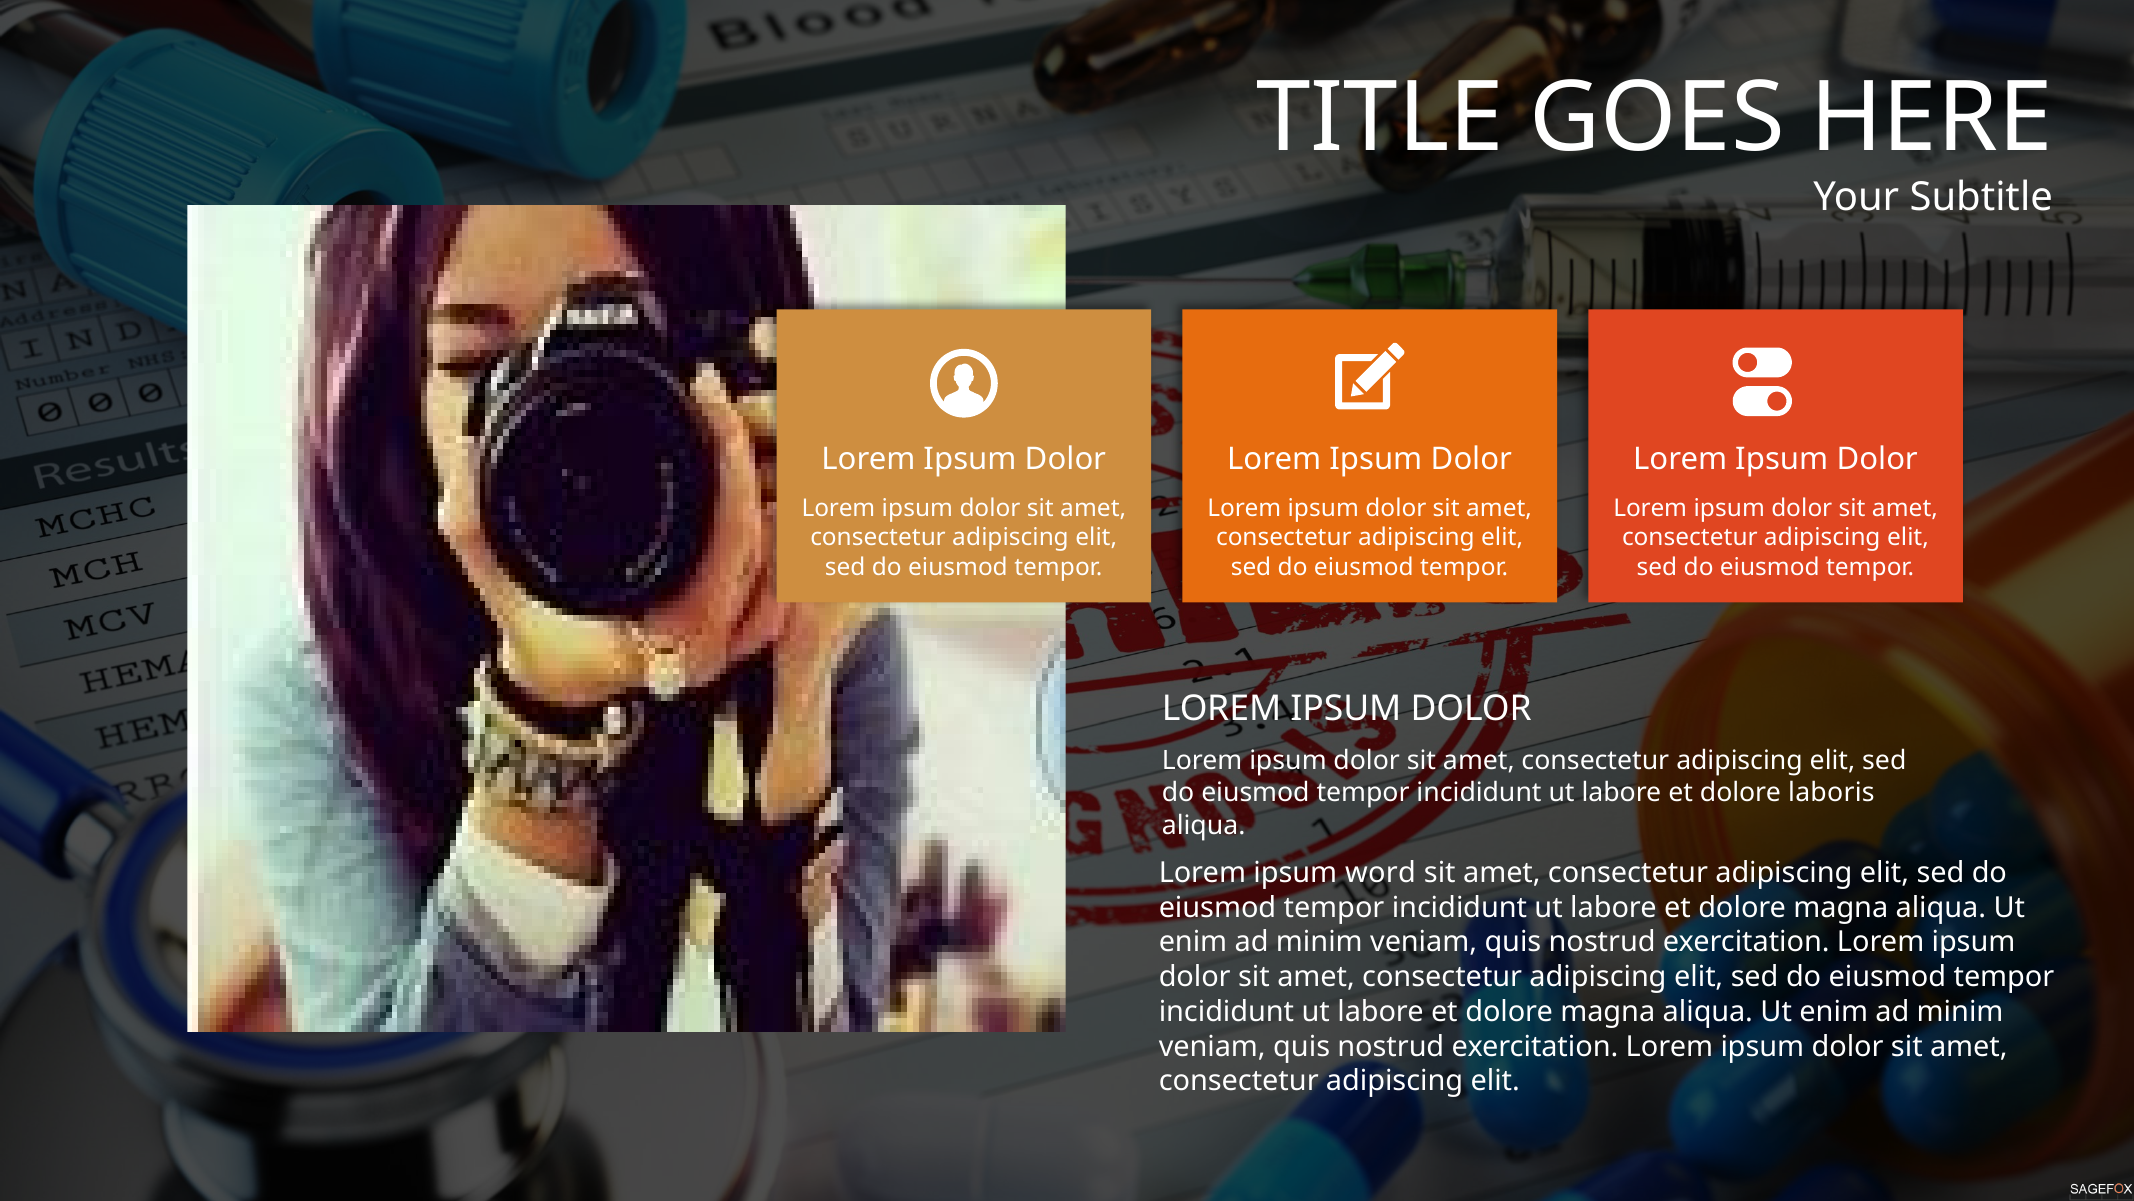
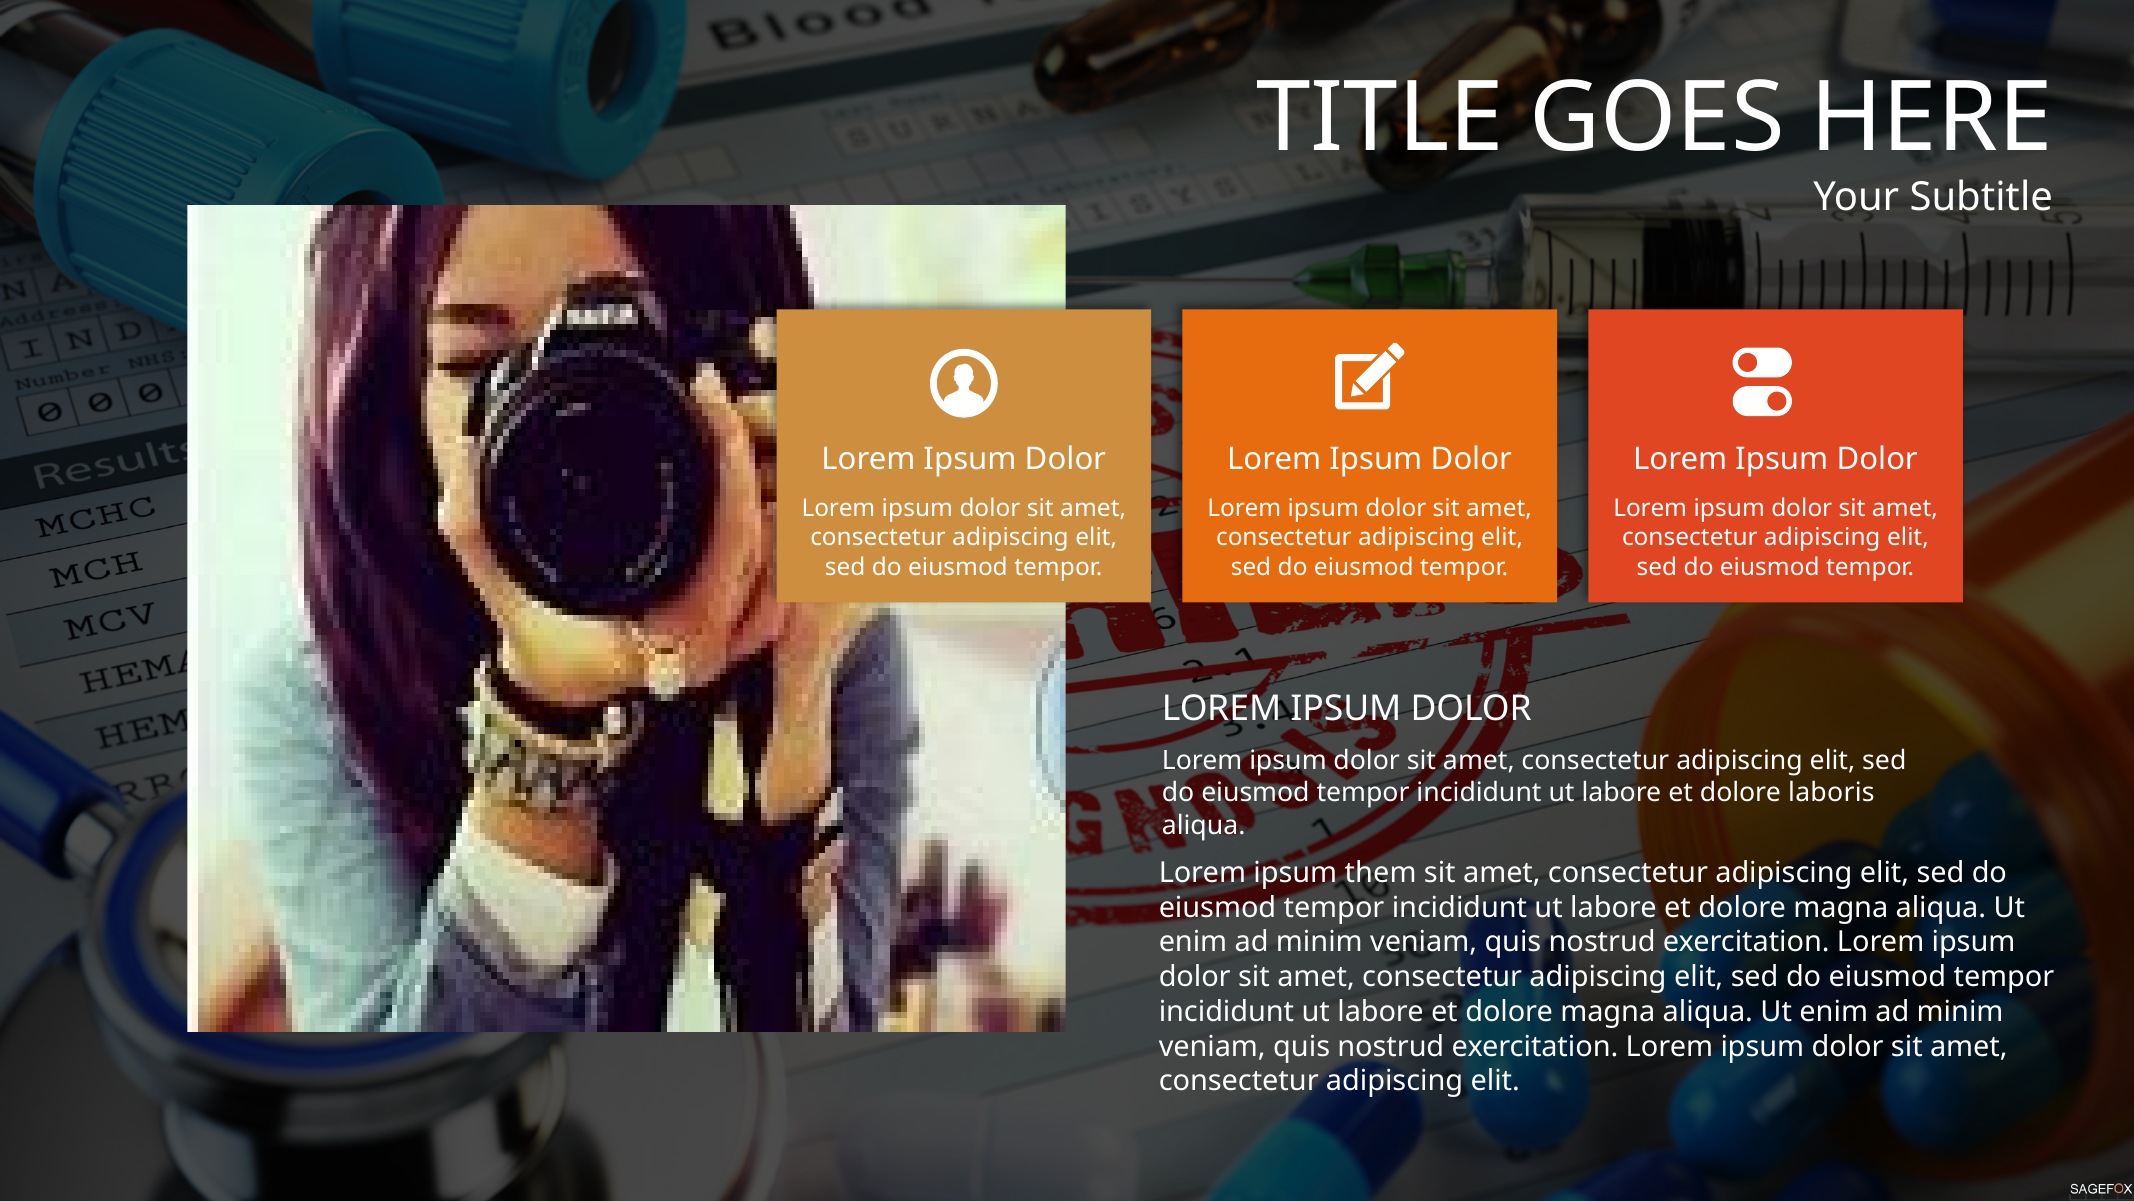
word: word -> them (1381, 872)
